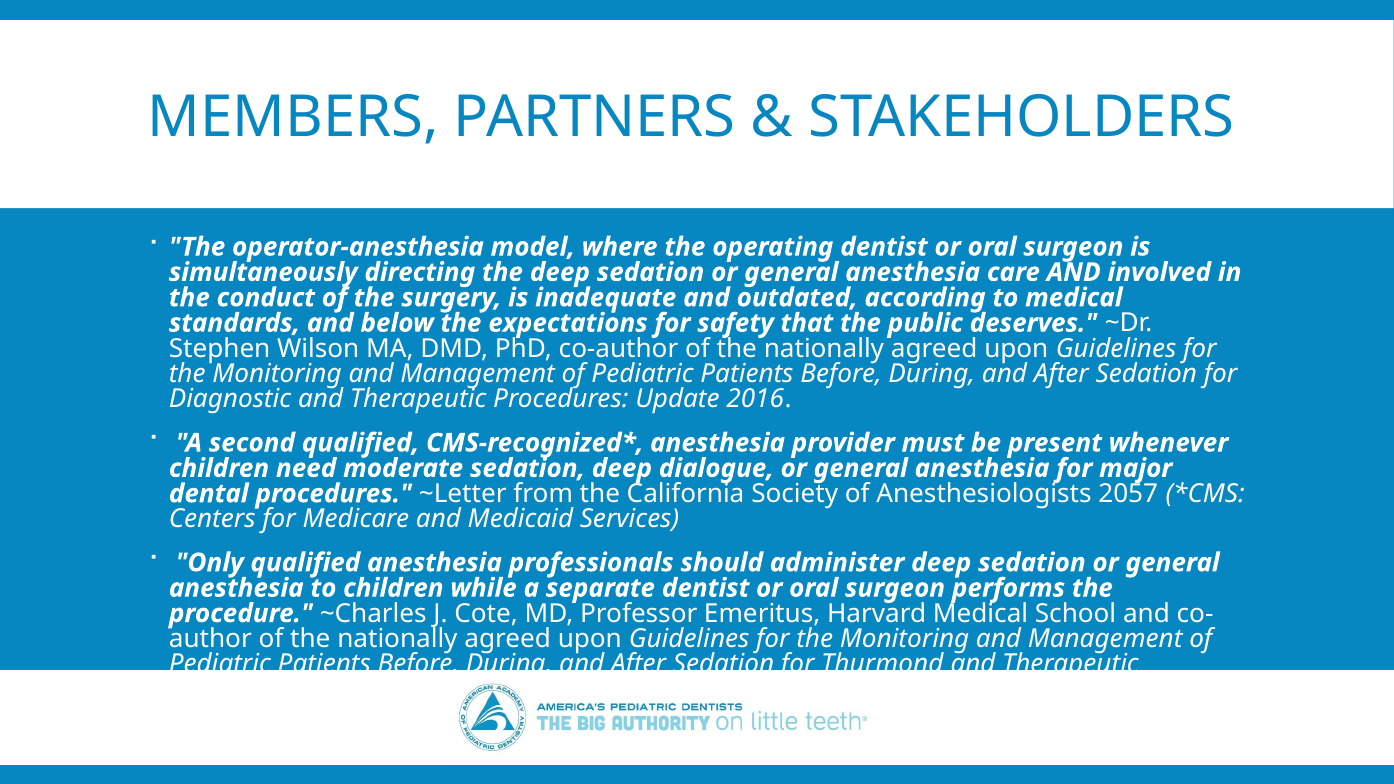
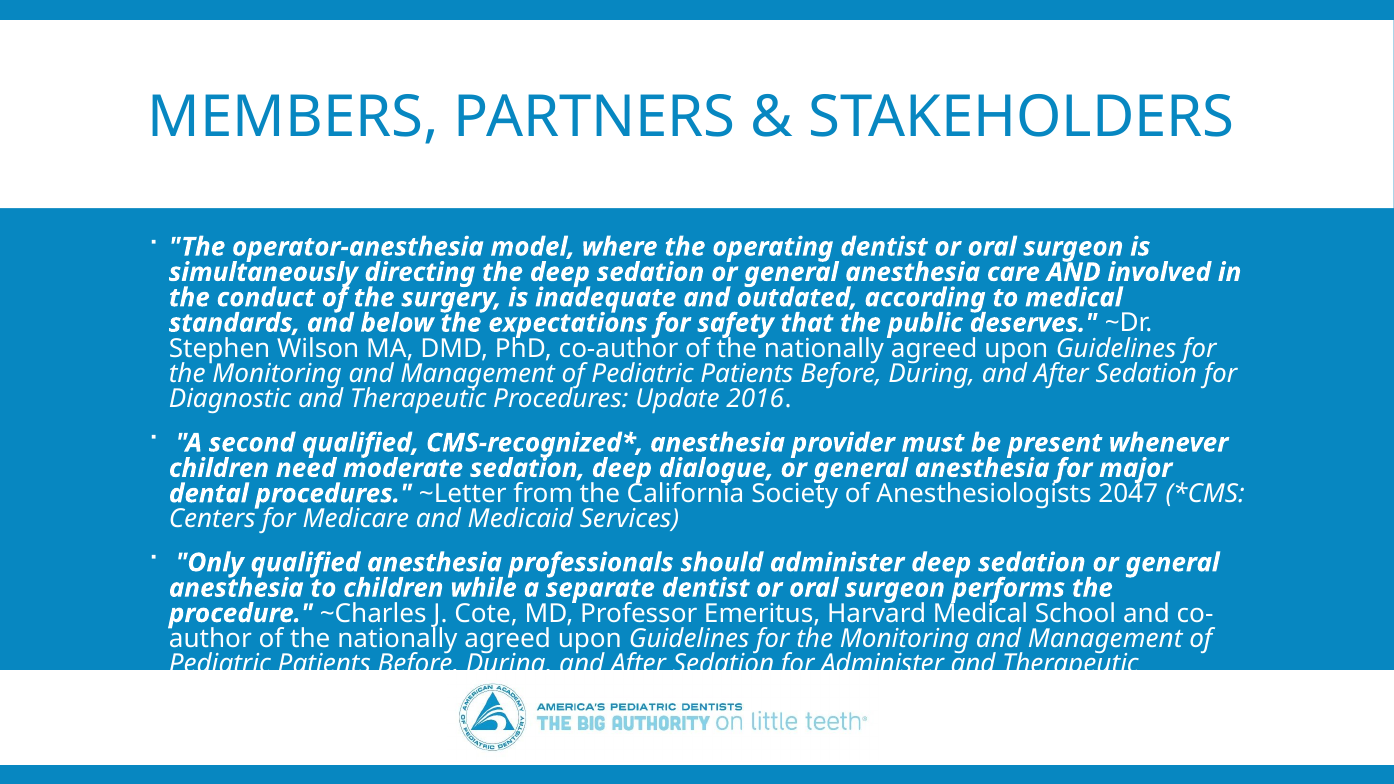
2057: 2057 -> 2047 (1128, 494)
for Thurmond: Thurmond -> Administer (883, 664)
